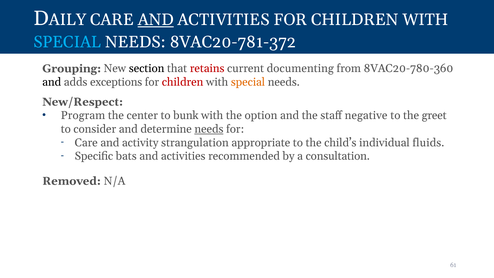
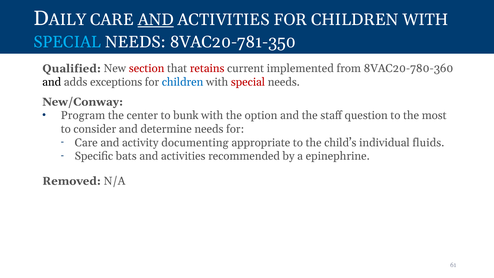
8VAC20-781-372: 8VAC20-781-372 -> 8VAC20-781-350 (233, 42)
Grouping: Grouping -> Qualified (72, 69)
section colour: black -> red (147, 69)
documenting: documenting -> implemented (300, 69)
children colour: red -> blue (183, 82)
special colour: orange -> red (248, 82)
New/Respect: New/Respect -> New/Conway (83, 102)
negative: negative -> question (366, 115)
greet: greet -> most (434, 115)
needs underline: present -> none (209, 129)
strangulation: strangulation -> documenting (195, 143)
consultation: consultation -> epinephrine (338, 156)
